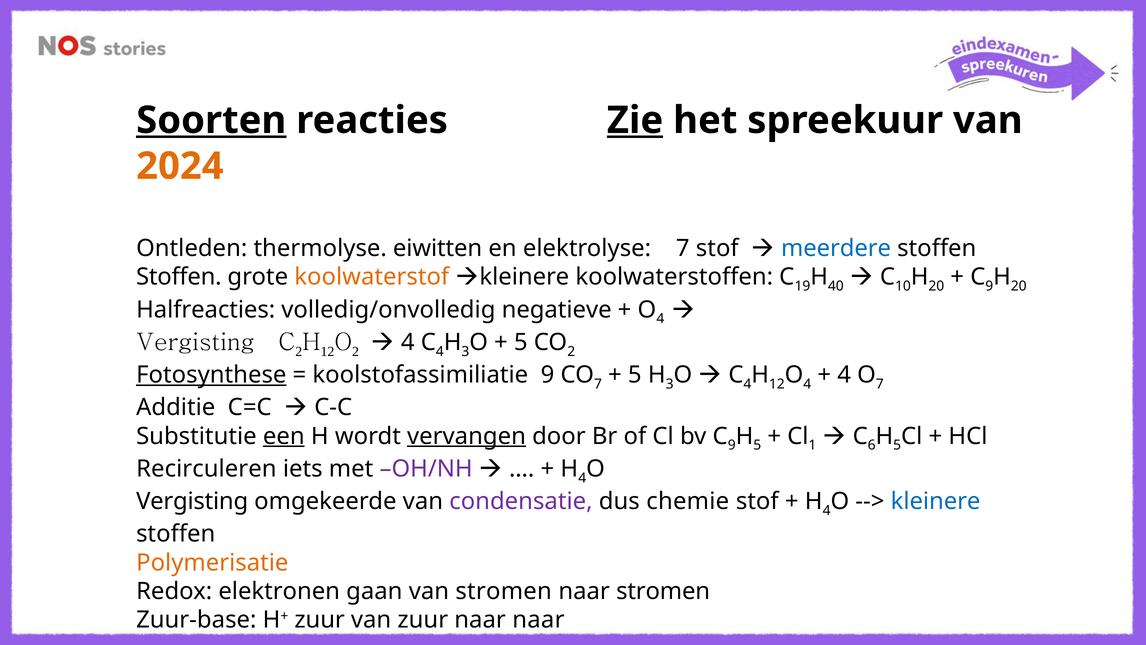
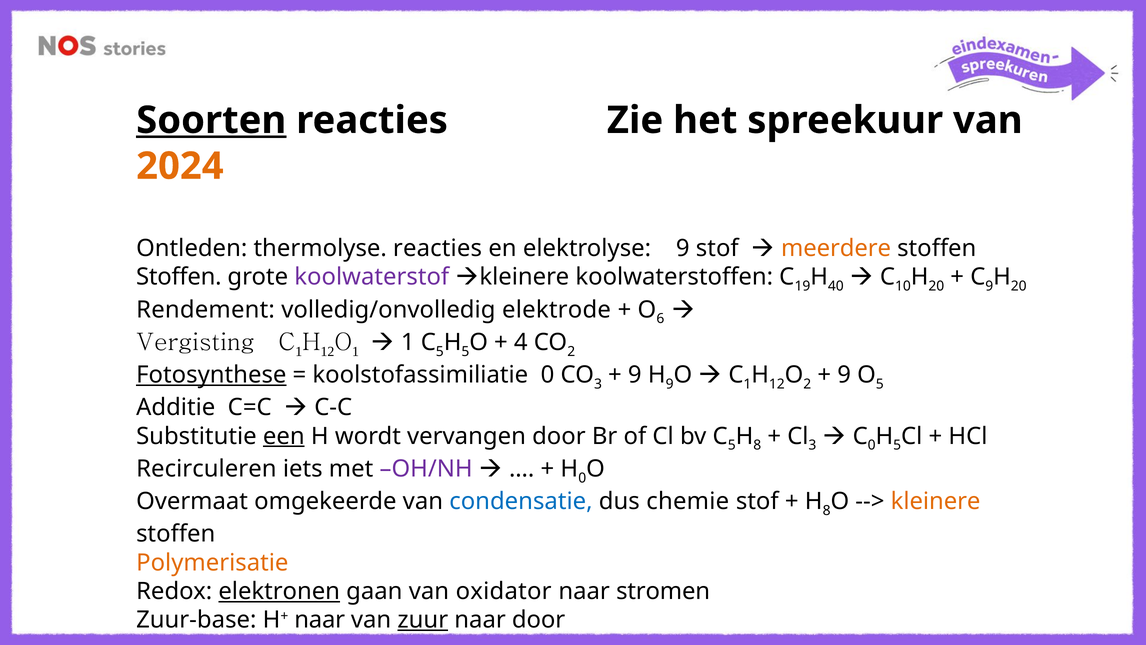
Zie underline: present -> none (635, 120)
thermolyse eiwitten: eiwitten -> reacties (437, 248)
elektrolyse 7: 7 -> 9 (683, 248)
meerdere colour: blue -> orange (836, 248)
koolwaterstof colour: orange -> purple (372, 277)
Halfreacties: Halfreacties -> Rendement (206, 309)
negatieve: negatieve -> elektrode (557, 309)
4: 4 -> 6 (660, 319)
2: 2 -> 1 (299, 351)
2: 2 -> 1 (356, 351)
4: 4 -> 1 (408, 342)
4: 4 -> 5 (440, 351)
3: 3 -> 5 (465, 351)
5: 5 -> 4 (521, 342)
koolstofassimiliatie 9: 9 -> 0 (547, 375)
7: 7 -> 3 (598, 384)
5: 5 -> 9 (635, 375)
3: 3 -> 9 (670, 384)
4: 4 -> 1 (747, 384)
4: 4 -> 2 (807, 384)
4: 4 -> 9 (844, 375)
7: 7 -> 5 (880, 384)
vervangen underline: present -> none (466, 436)
9: 9 -> 5 (732, 445)
5: 5 -> 8 (757, 445)
Cl 1: 1 -> 3 (812, 445)
6: 6 -> 0 (872, 445)
4: 4 -> 0 (582, 478)
Vergisting: Vergisting -> Overmaat (192, 501)
condensatie colour: purple -> blue (521, 501)
4: 4 -> 8 (827, 510)
kleinere colour: blue -> orange (936, 501)
elektronen underline: none -> present (279, 591)
van stromen: stromen -> oxidator (504, 591)
H+ zuur: zuur -> naar (320, 620)
zuur underline: none -> present (423, 620)
naar naar: naar -> door (539, 620)
